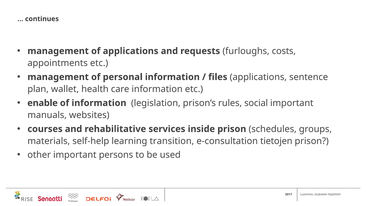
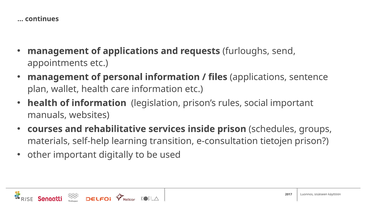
costs: costs -> send (284, 51)
enable: enable -> health (42, 103)
persons: persons -> digitally (116, 155)
